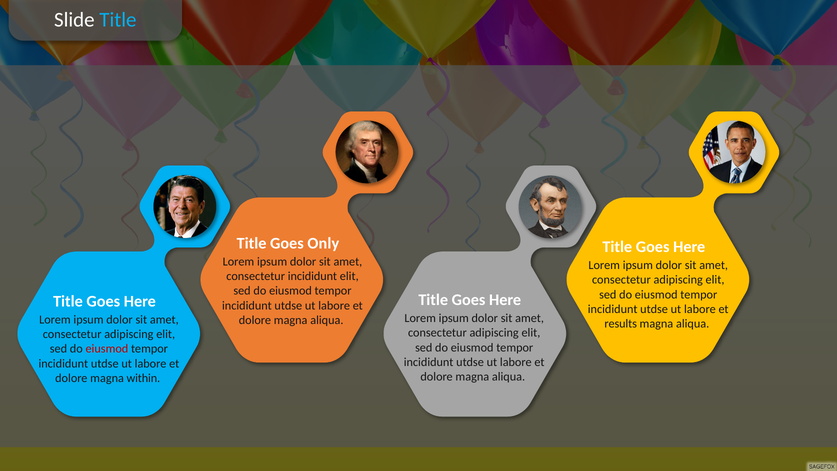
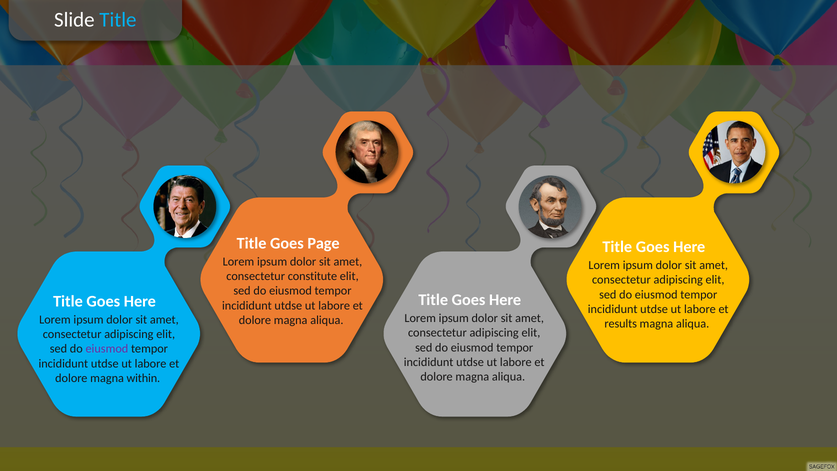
Only: Only -> Page (323, 243)
consectetur incididunt: incididunt -> constitute (312, 276)
eiusmod colour: red -> purple (107, 349)
